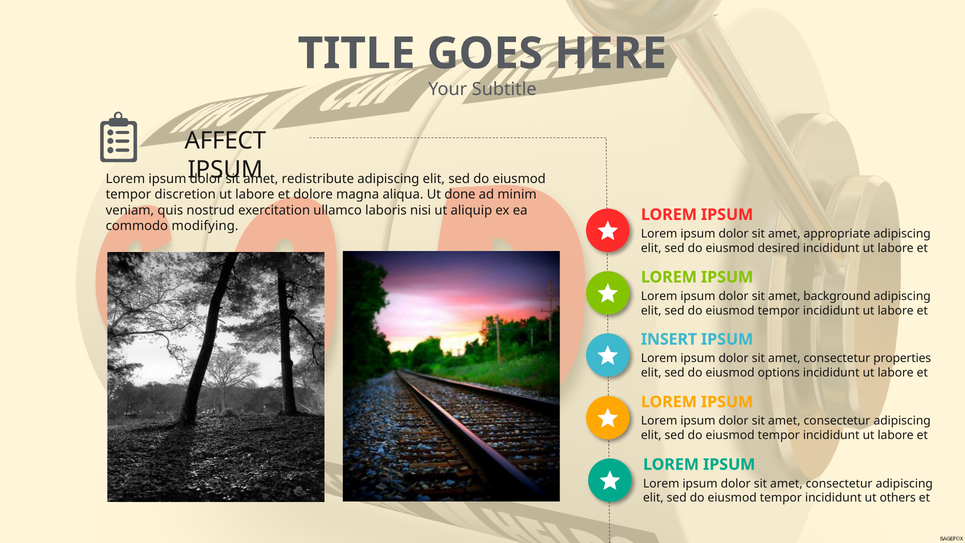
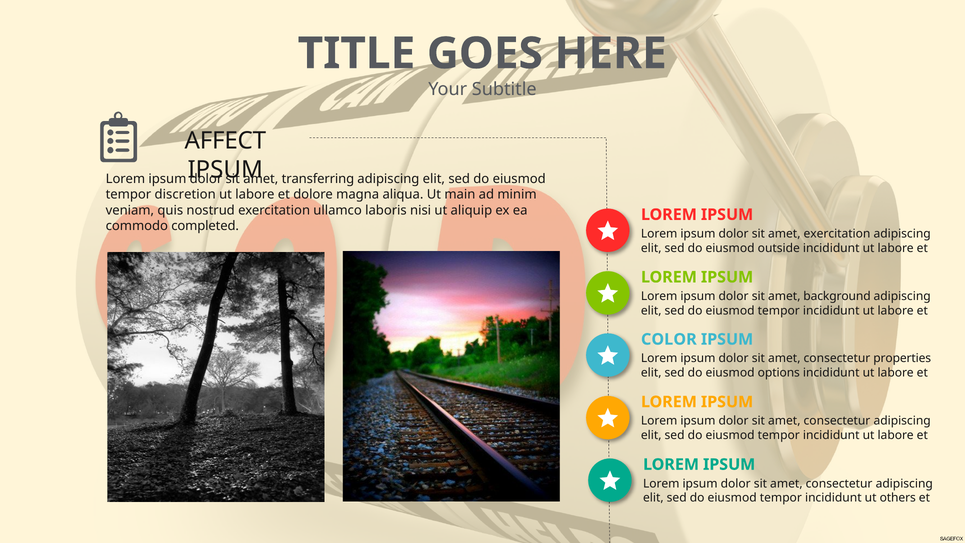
redistribute: redistribute -> transferring (318, 179)
done: done -> main (460, 194)
modifying: modifying -> completed (205, 226)
amet appropriate: appropriate -> exercitation (837, 234)
desired: desired -> outside (779, 248)
INSERT: INSERT -> COLOR (669, 339)
